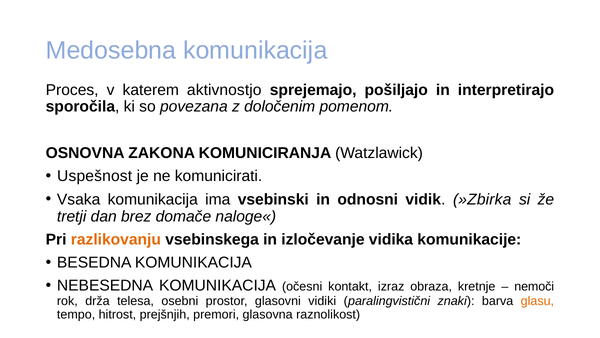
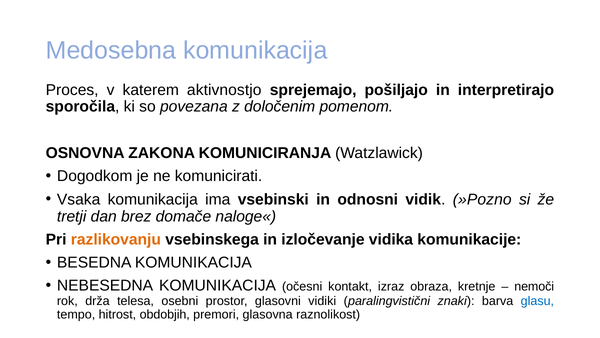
Uspešnost: Uspešnost -> Dogodkom (95, 176)
»Zbirka: »Zbirka -> »Pozno (482, 199)
glasu colour: orange -> blue (537, 301)
prejšnjih: prejšnjih -> obdobjih (165, 314)
